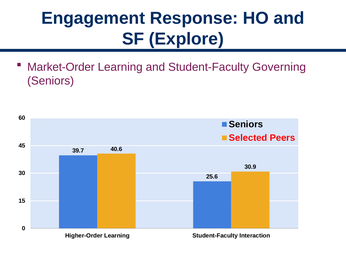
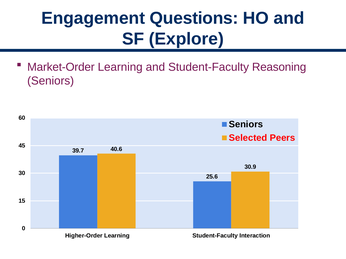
Response: Response -> Questions (194, 18)
Governing: Governing -> Reasoning (279, 67)
